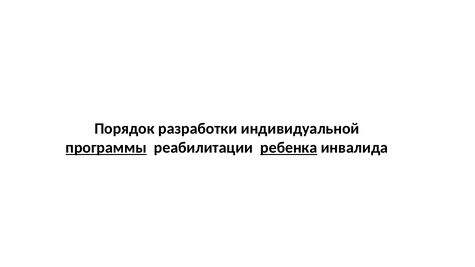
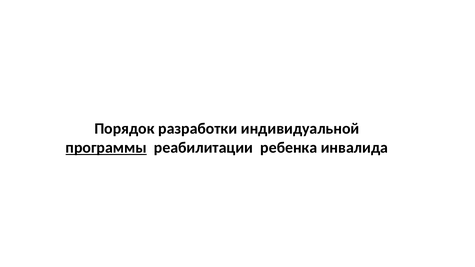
ребенка underline: present -> none (289, 148)
